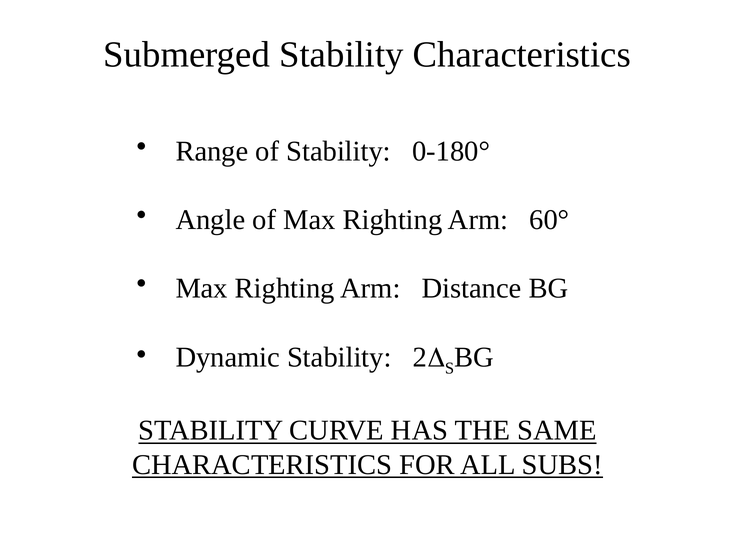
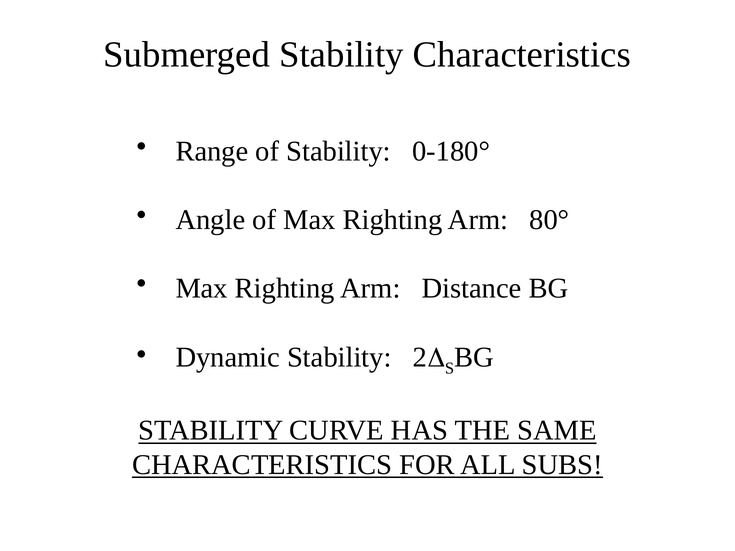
60°: 60° -> 80° (549, 220)
